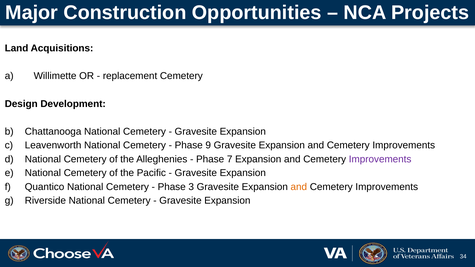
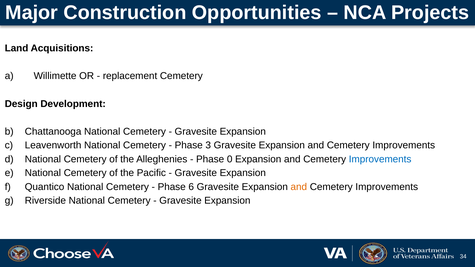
9: 9 -> 3 (208, 145)
7: 7 -> 0 (230, 159)
Improvements colour: purple -> blue (380, 159)
3: 3 -> 6 (191, 187)
